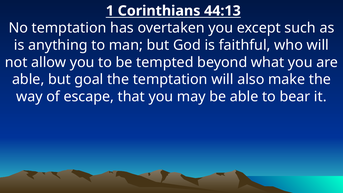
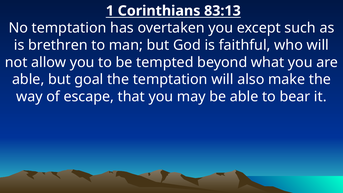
44:13: 44:13 -> 83:13 (222, 11)
anything: anything -> brethren (58, 45)
